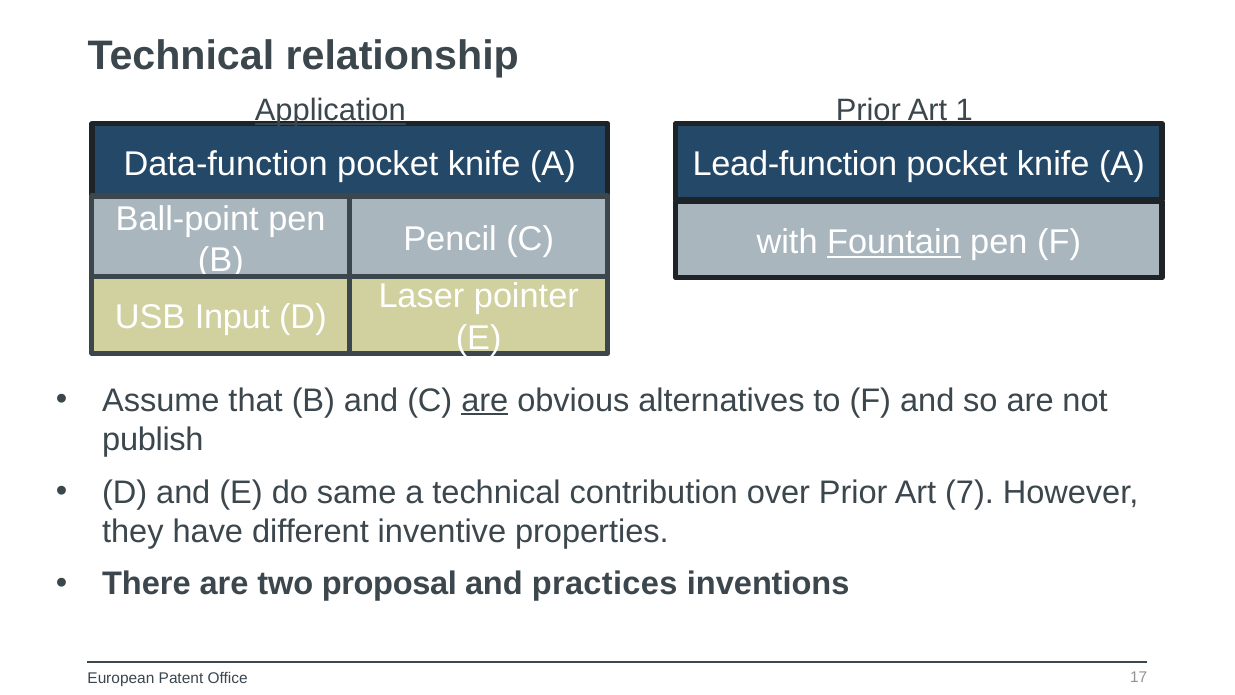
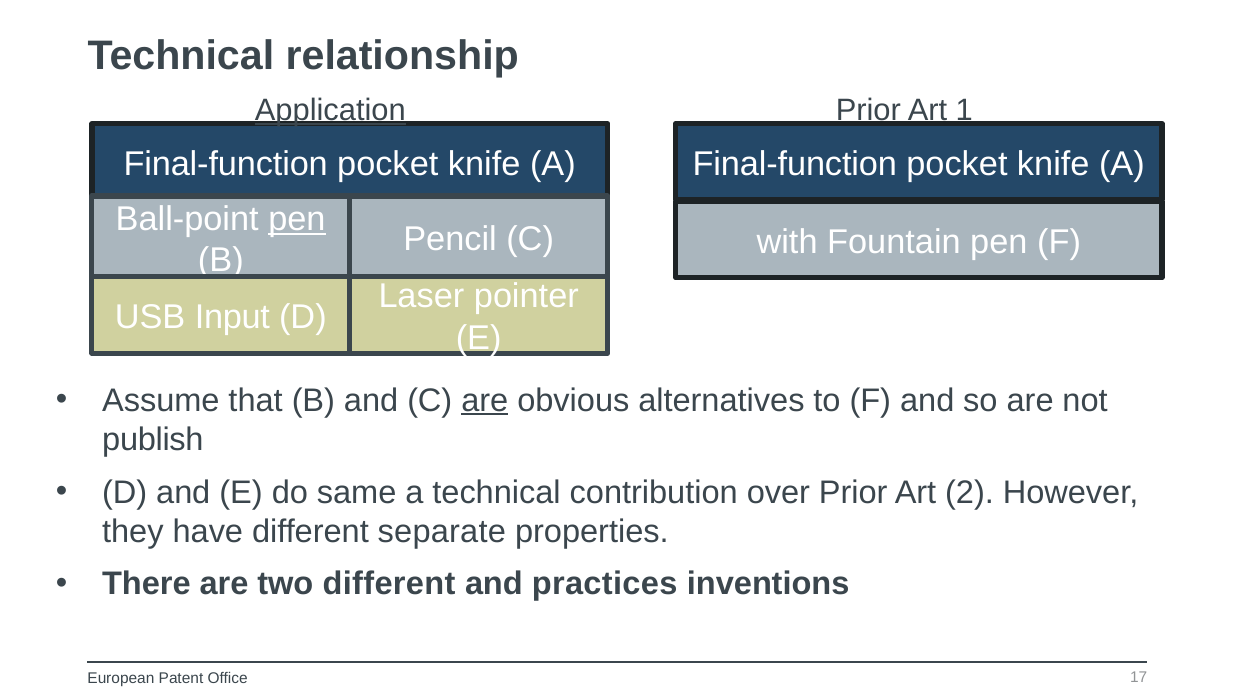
Lead-function: Lead-function -> Final-function (795, 164)
Data-function: Data-function -> Final-function (226, 164)
pen underline: none -> present (297, 219)
Fountain underline: present -> none (894, 242)
7: 7 -> 2 (970, 492)
inventive: inventive -> separate (442, 531)
two proposal: proposal -> different (389, 584)
